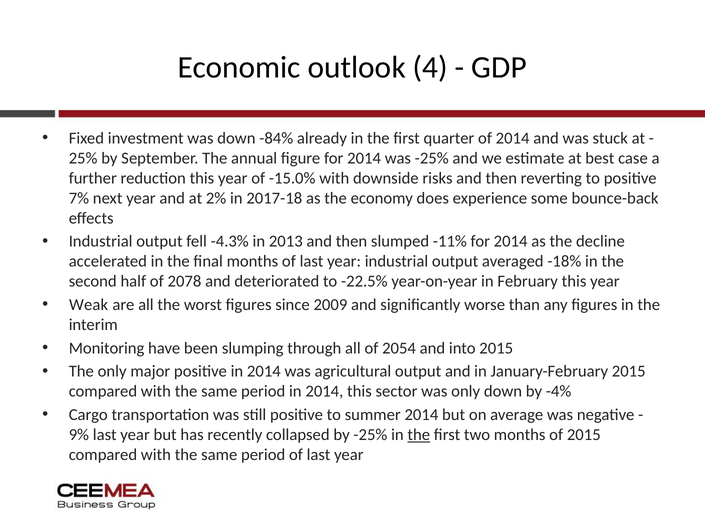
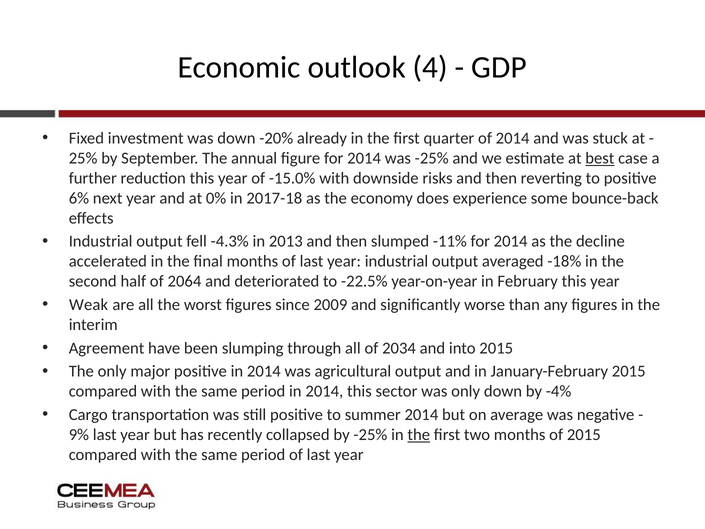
-84%: -84% -> -20% (276, 138)
best underline: none -> present (600, 158)
7%: 7% -> 6% (79, 198)
2%: 2% -> 0% (216, 198)
2078: 2078 -> 2064 (184, 281)
Monitoring: Monitoring -> Agreement (107, 348)
2054: 2054 -> 2034 (399, 348)
